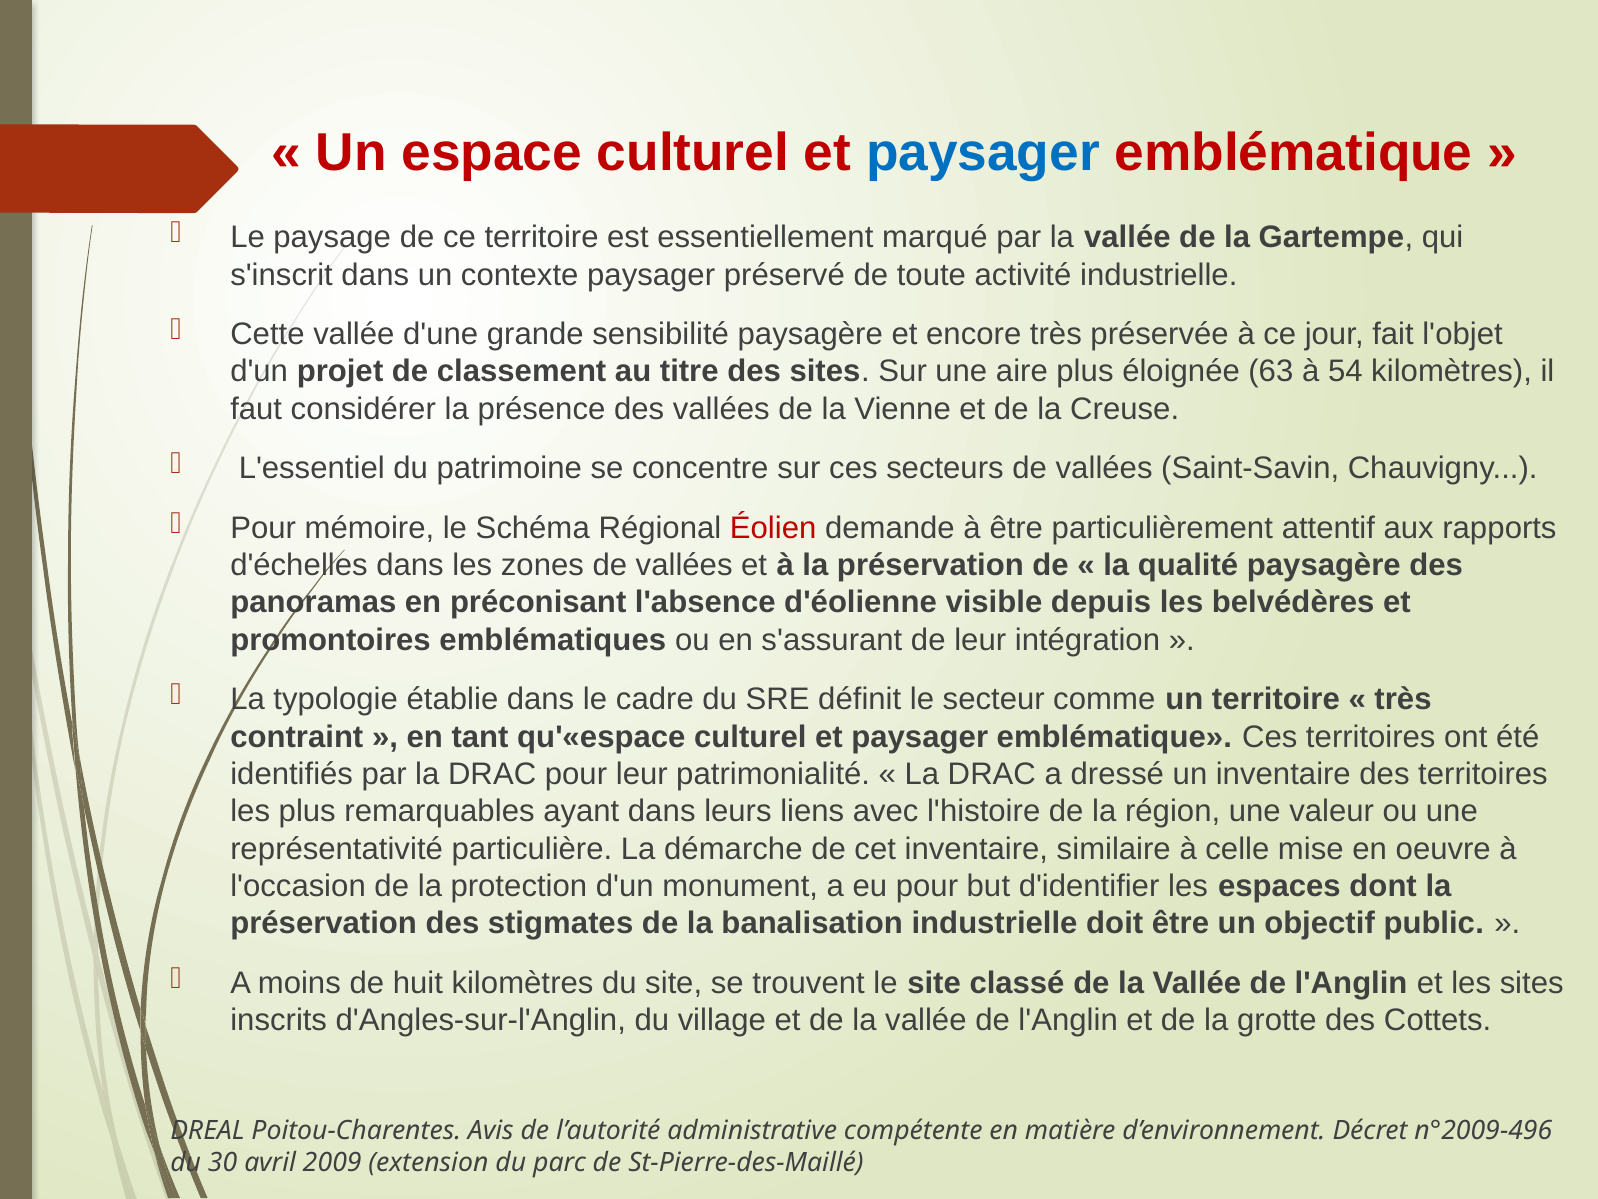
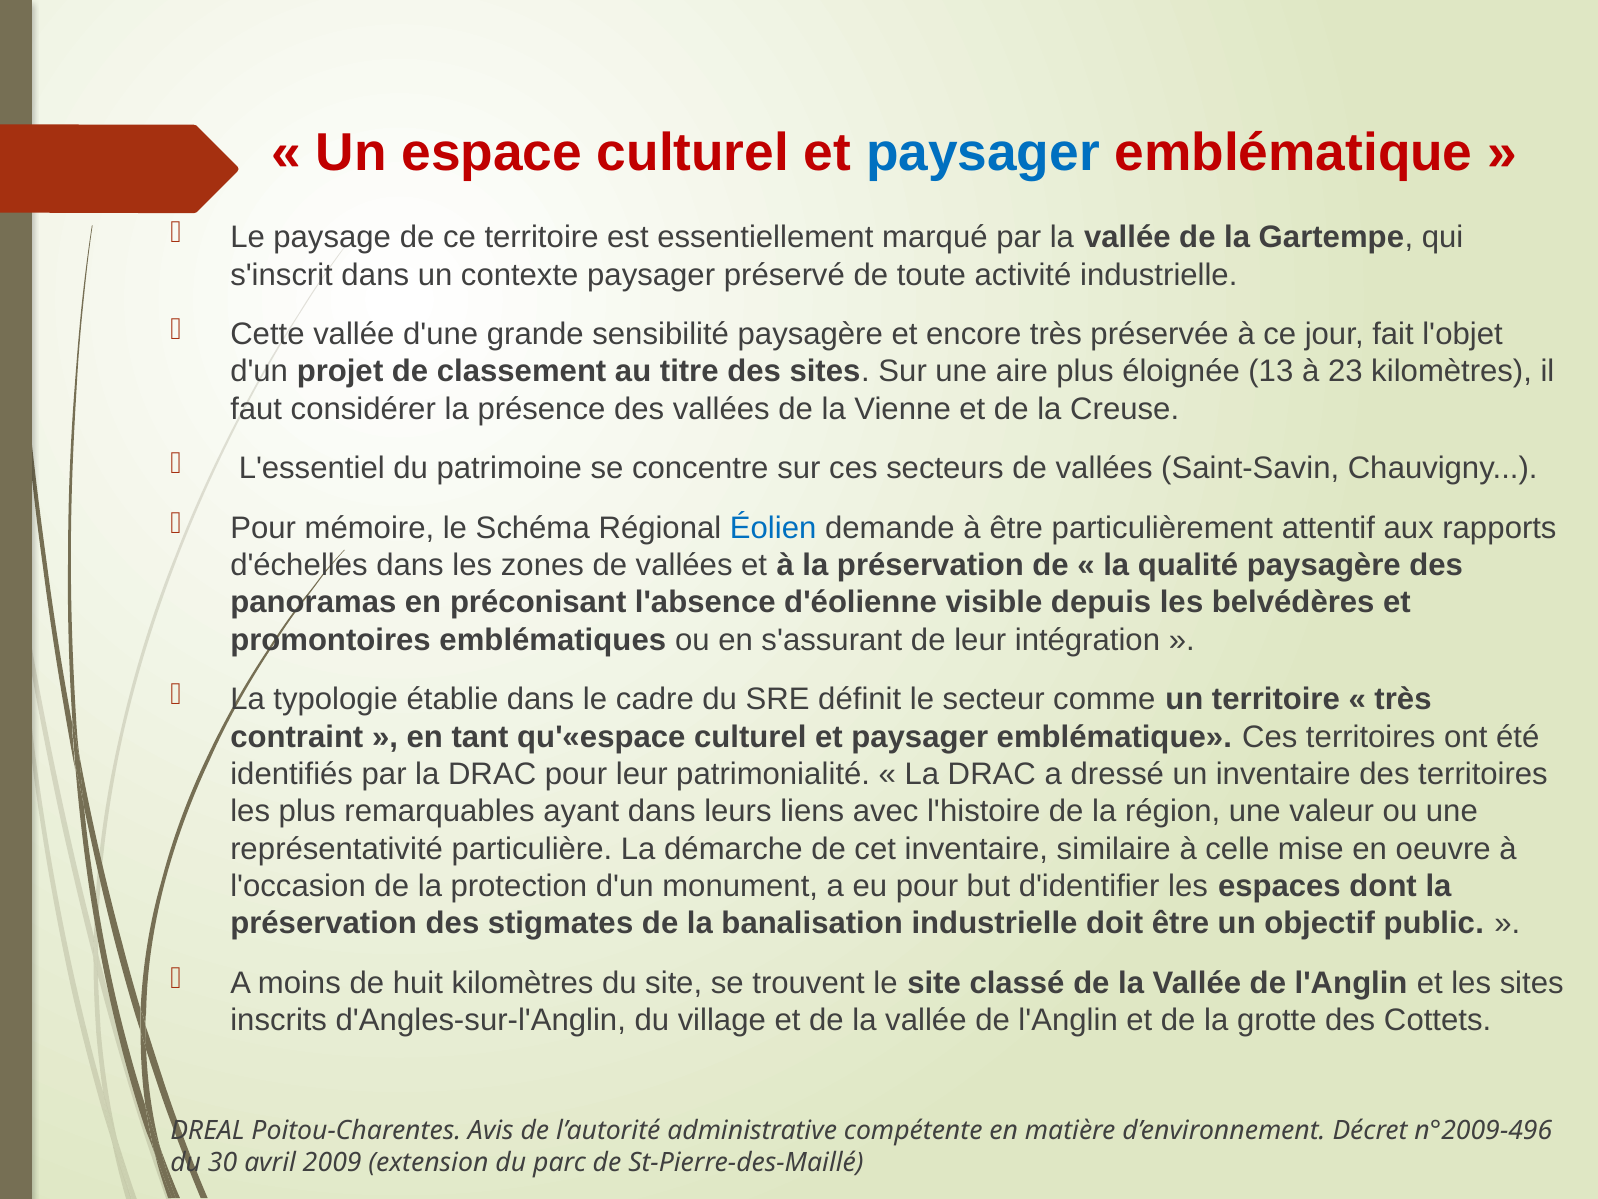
63: 63 -> 13 (1271, 372)
54: 54 -> 23 (1345, 372)
Éolien colour: red -> blue (773, 528)
